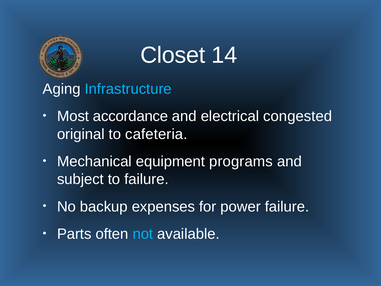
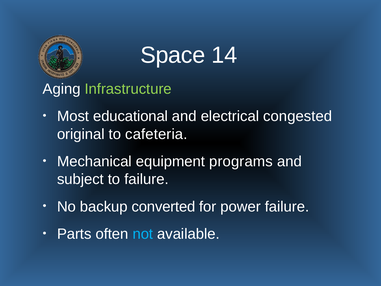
Closet: Closet -> Space (173, 55)
Infrastructure colour: light blue -> light green (128, 89)
accordance: accordance -> educational (131, 116)
expenses: expenses -> converted (163, 206)
